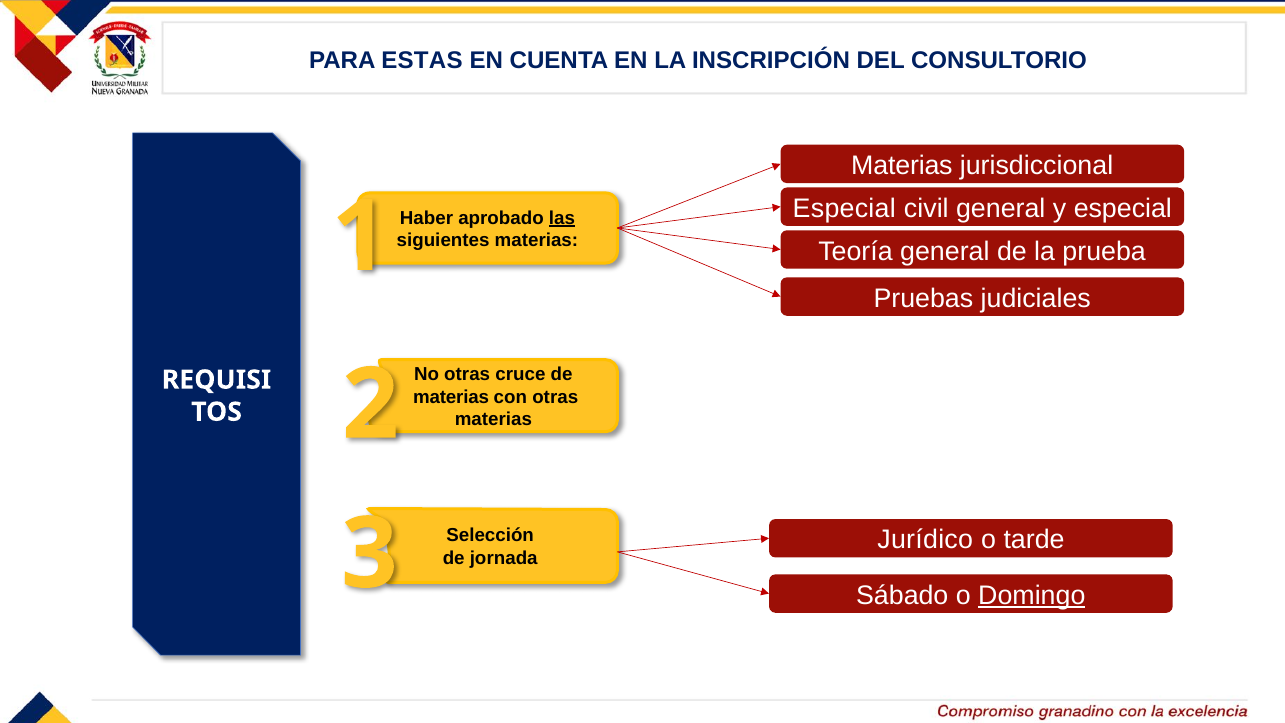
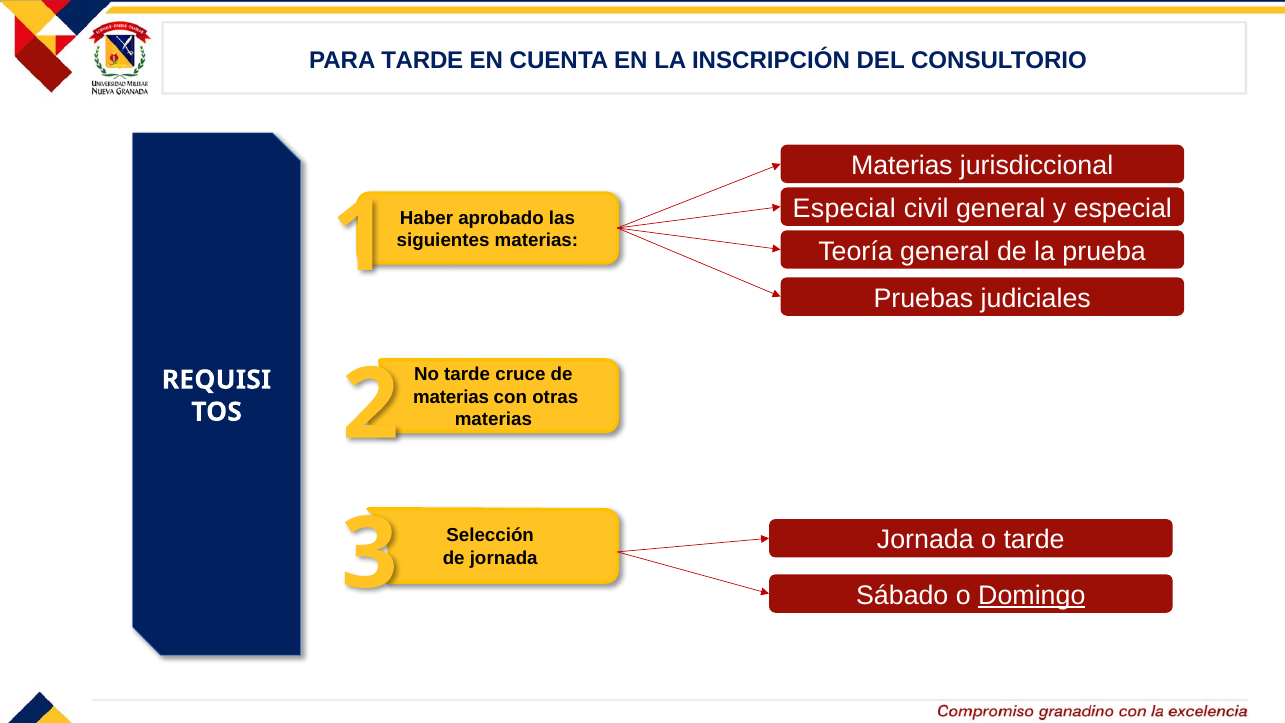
PARA ESTAS: ESTAS -> TARDE (422, 60)
las underline: present -> none (562, 218)
otras: otras -> tarde (467, 374)
Jurídico: Jurídico -> Jornada (925, 540)
